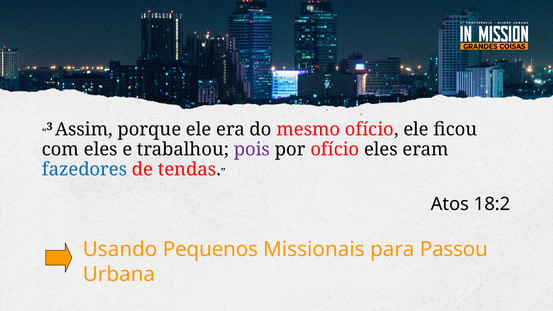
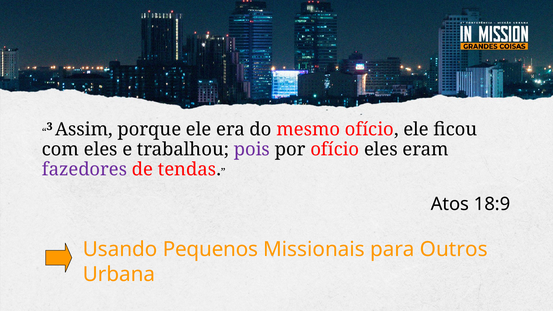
fazedores colour: blue -> purple (85, 169)
18:2: 18:2 -> 18:9 (492, 204)
Passou: Passou -> Outros (454, 249)
